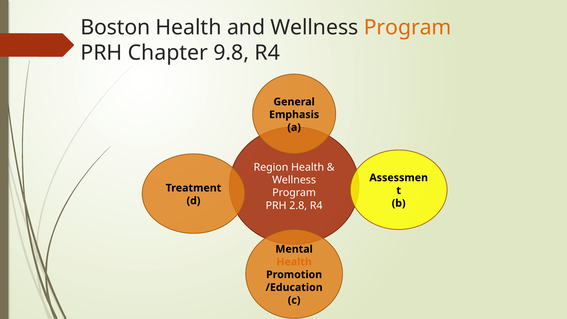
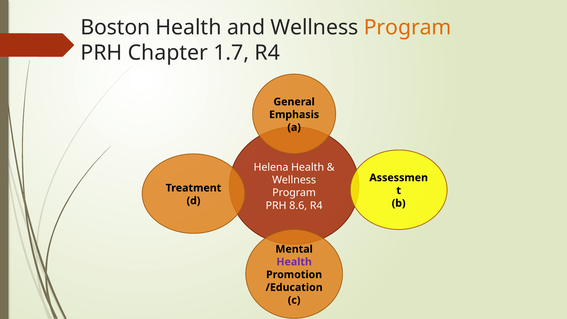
9.8: 9.8 -> 1.7 (231, 53)
Region: Region -> Helena (271, 167)
2.8: 2.8 -> 8.6 (298, 205)
Health colour: orange -> purple (294, 262)
